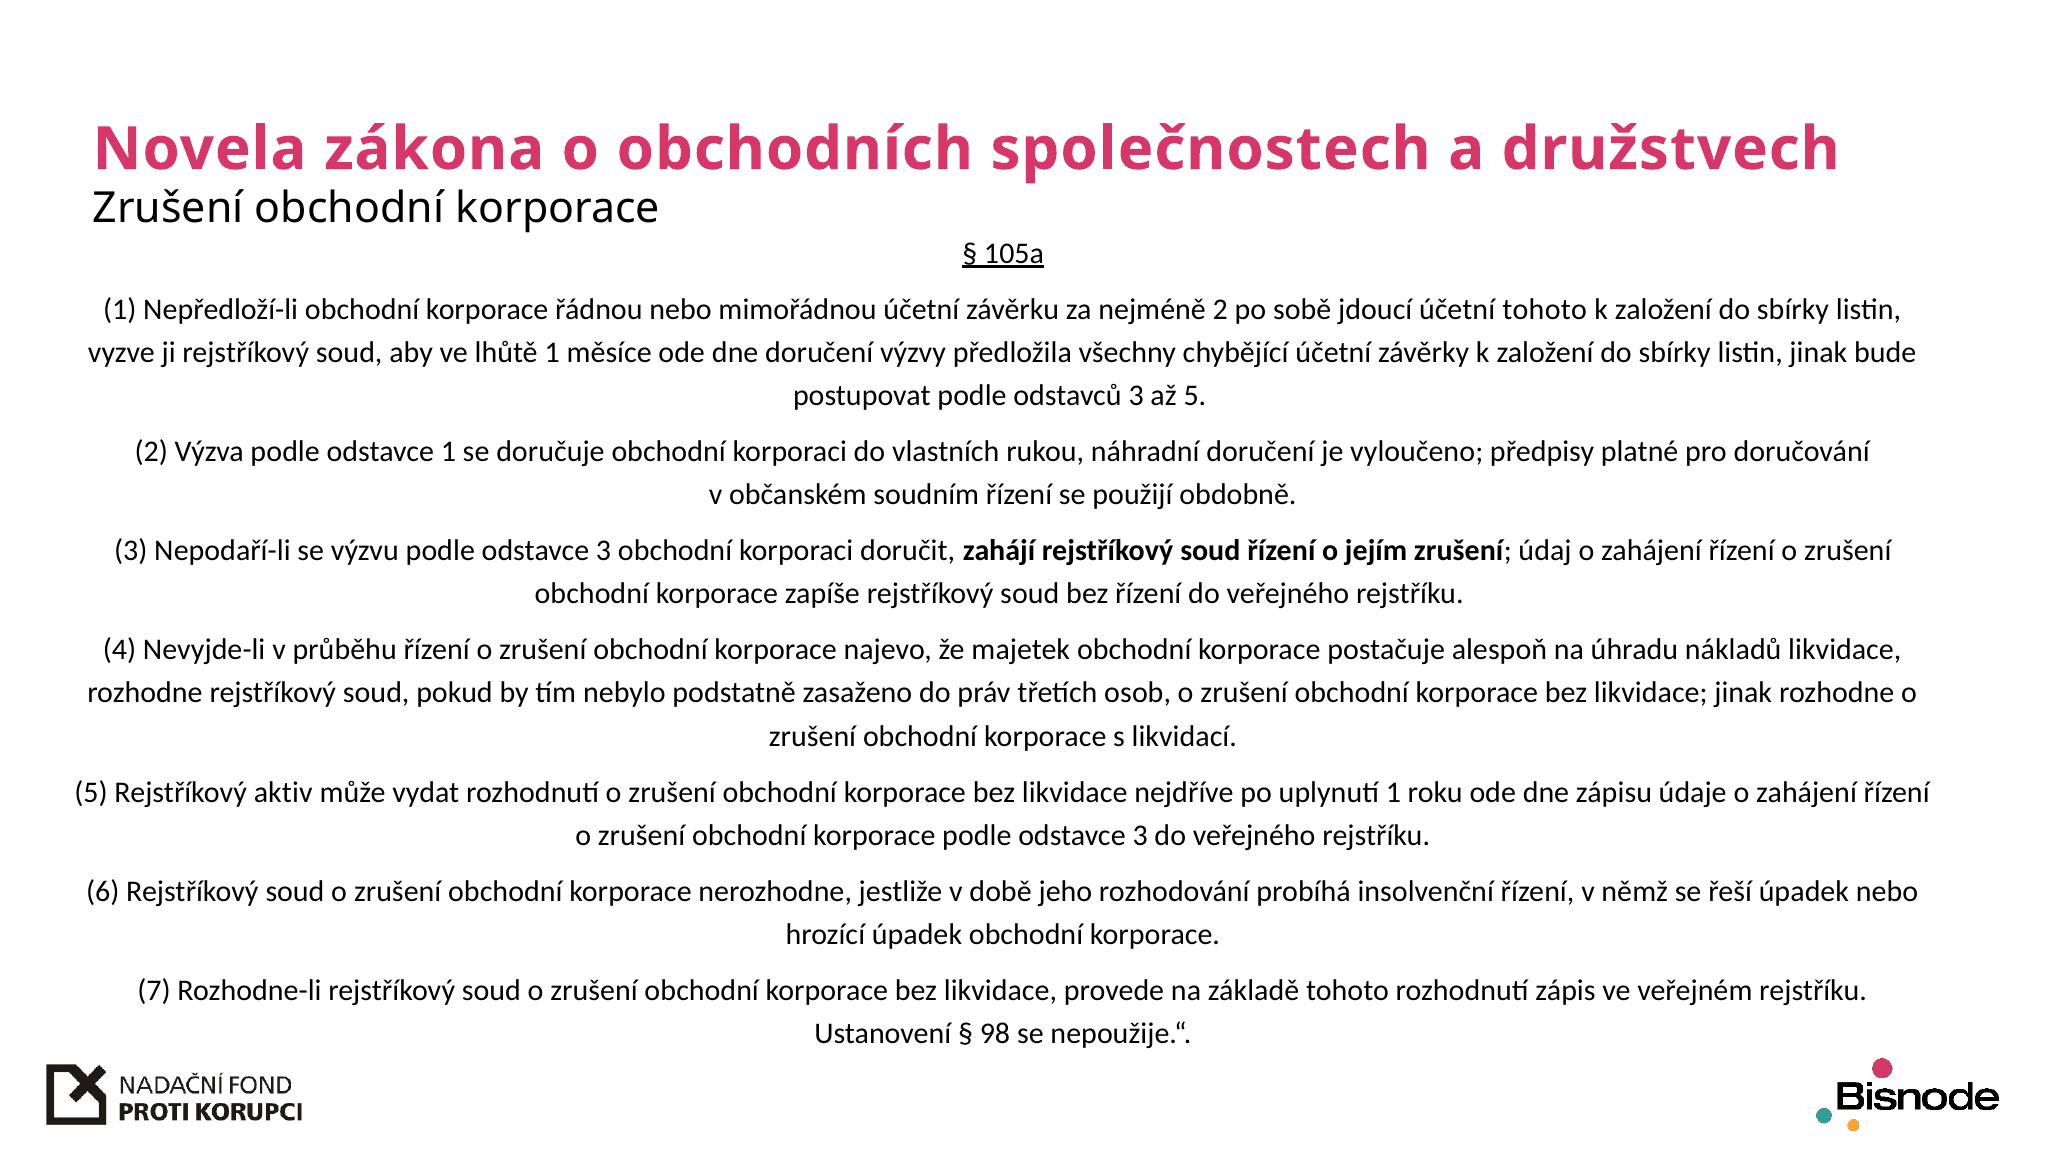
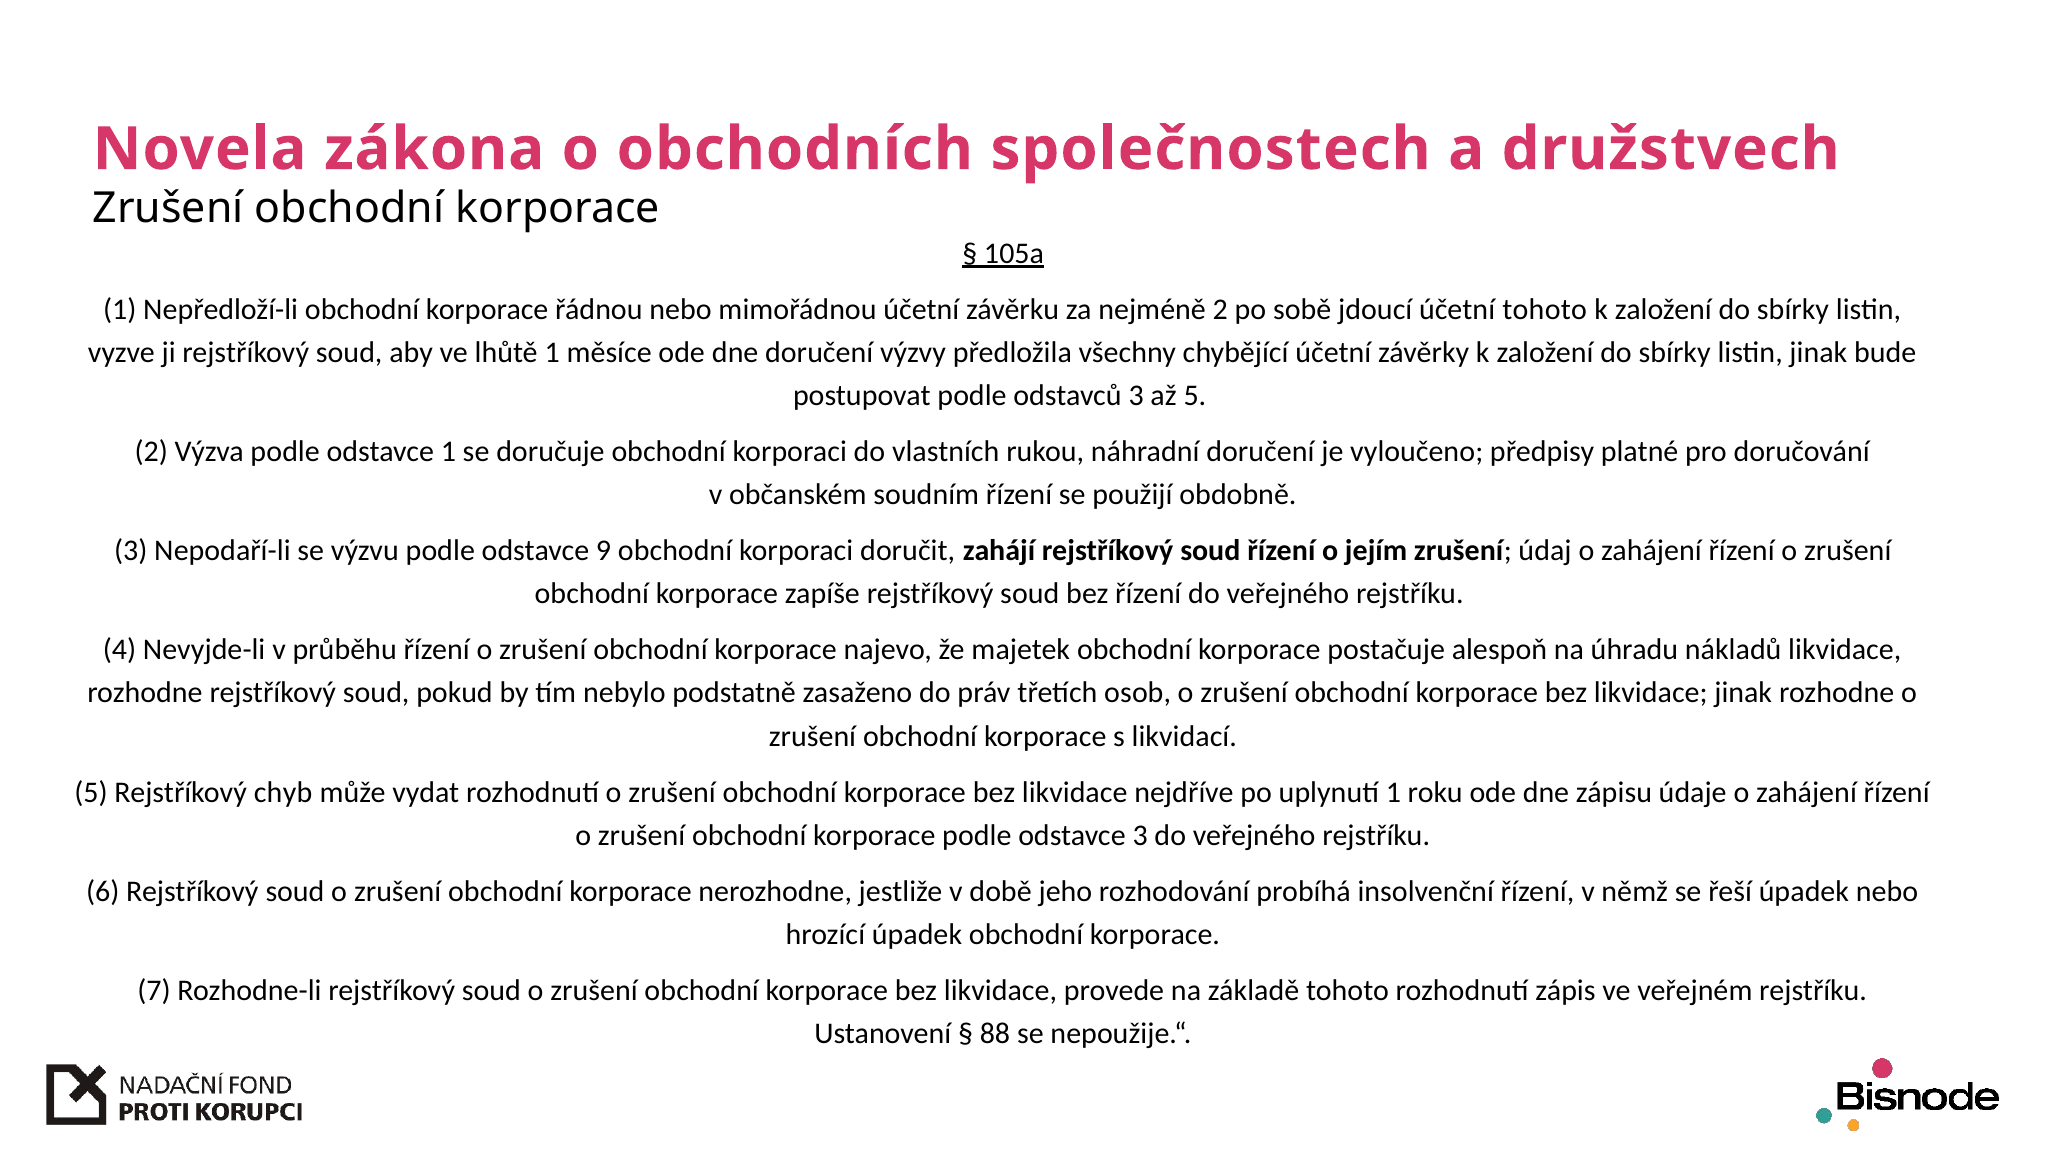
výzvu podle odstavce 3: 3 -> 9 (603, 551)
aktiv: aktiv -> chyb (283, 792)
98: 98 -> 88 (995, 1034)
